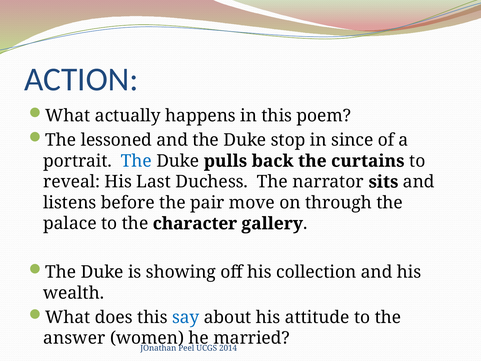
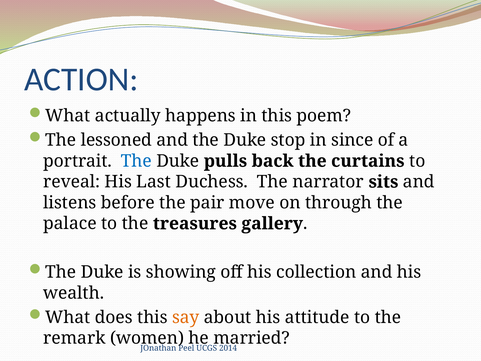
character: character -> treasures (195, 223)
say colour: blue -> orange (186, 317)
answer: answer -> remark (74, 338)
